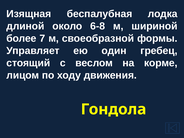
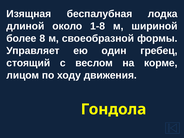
6-8: 6-8 -> 1-8 (98, 26)
7: 7 -> 8 (42, 38)
